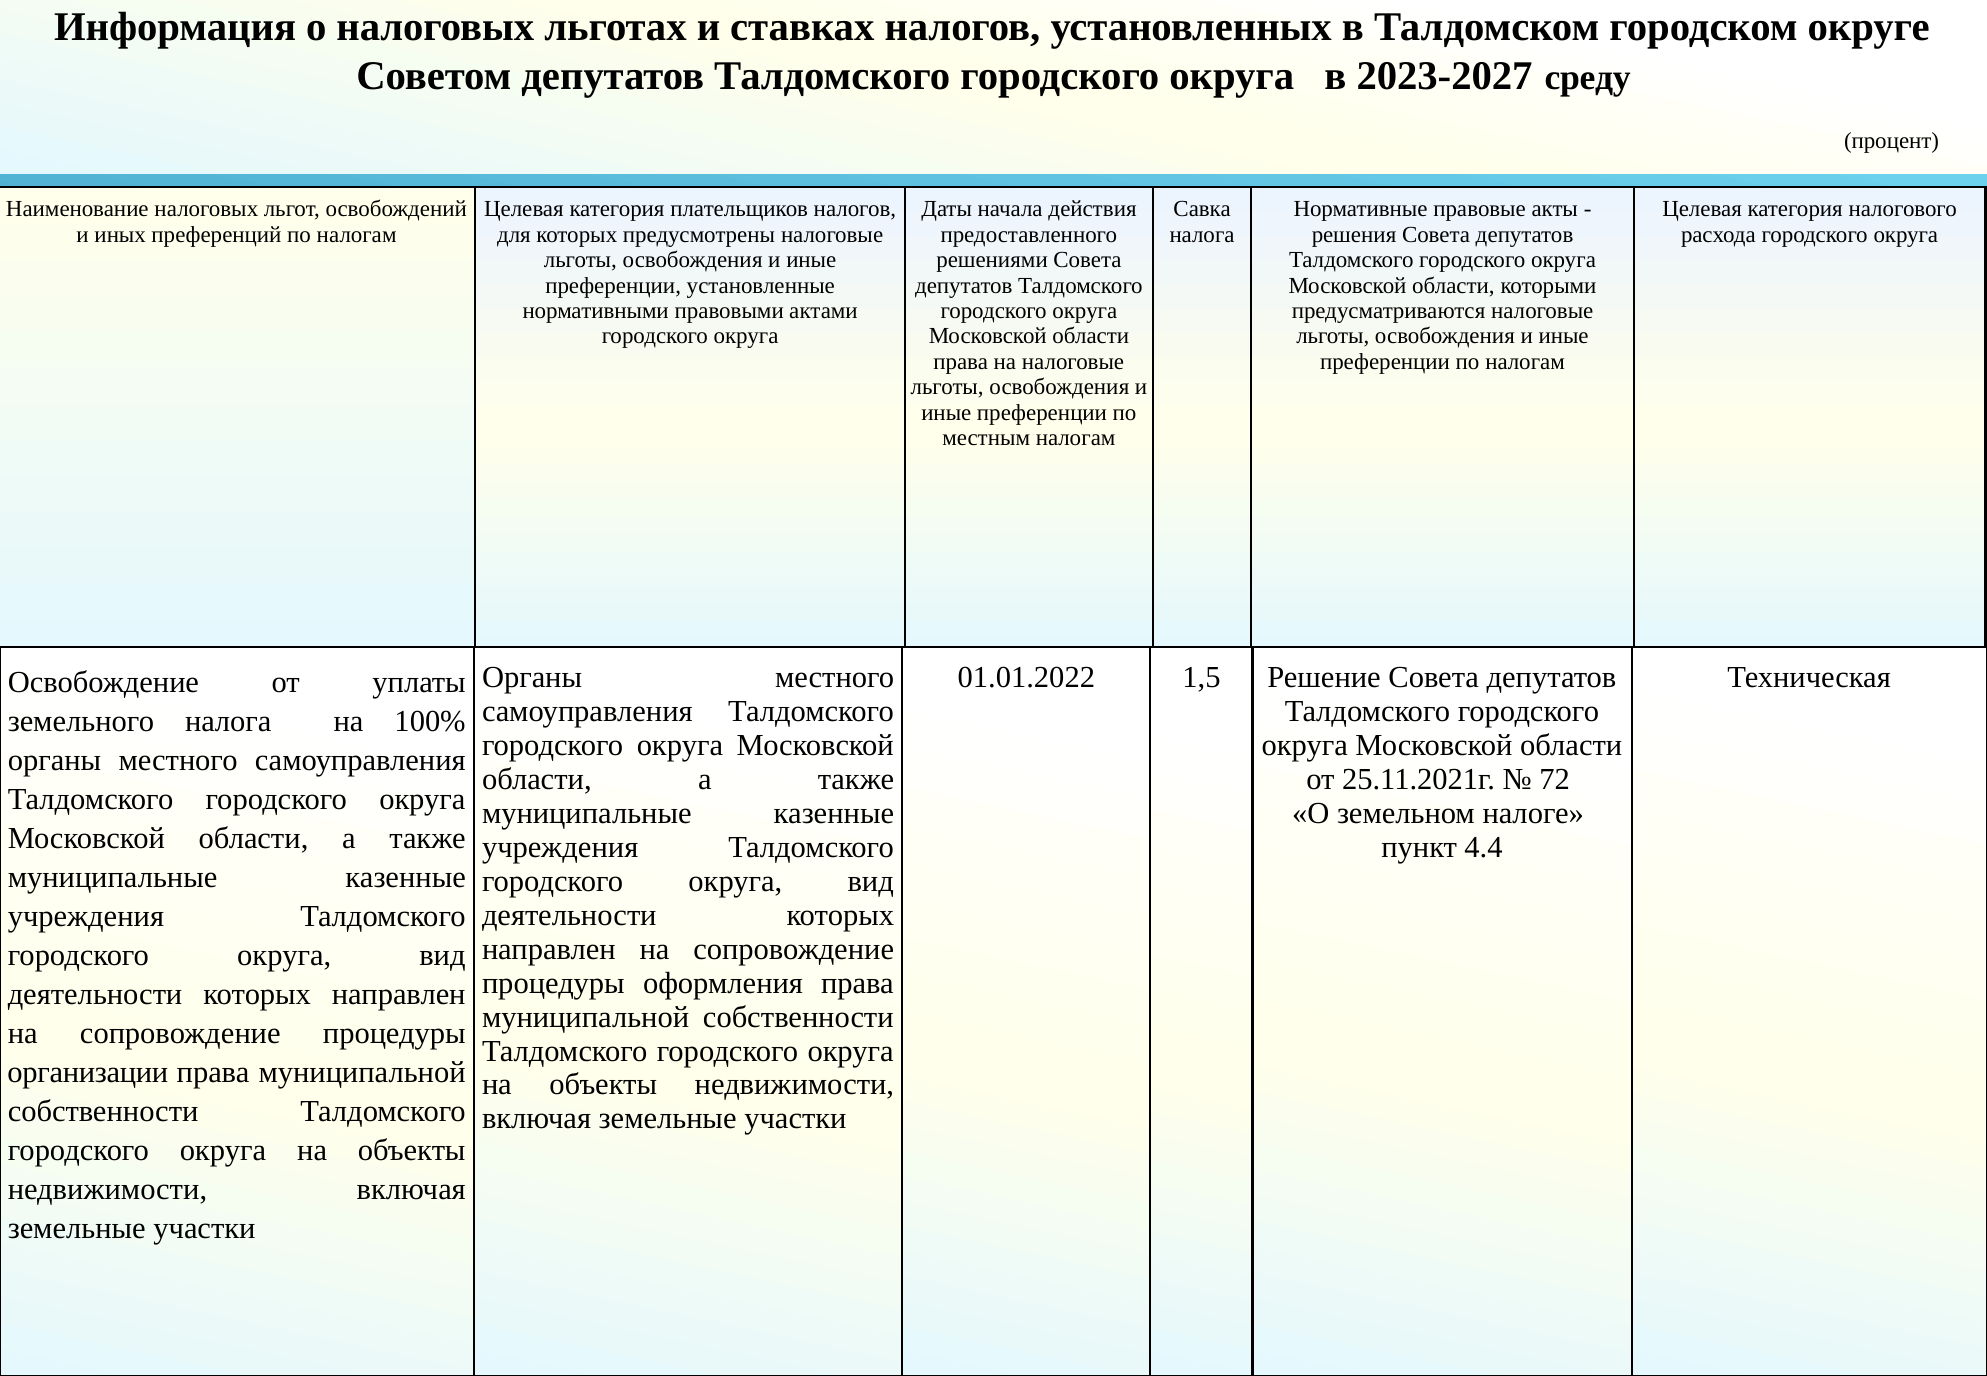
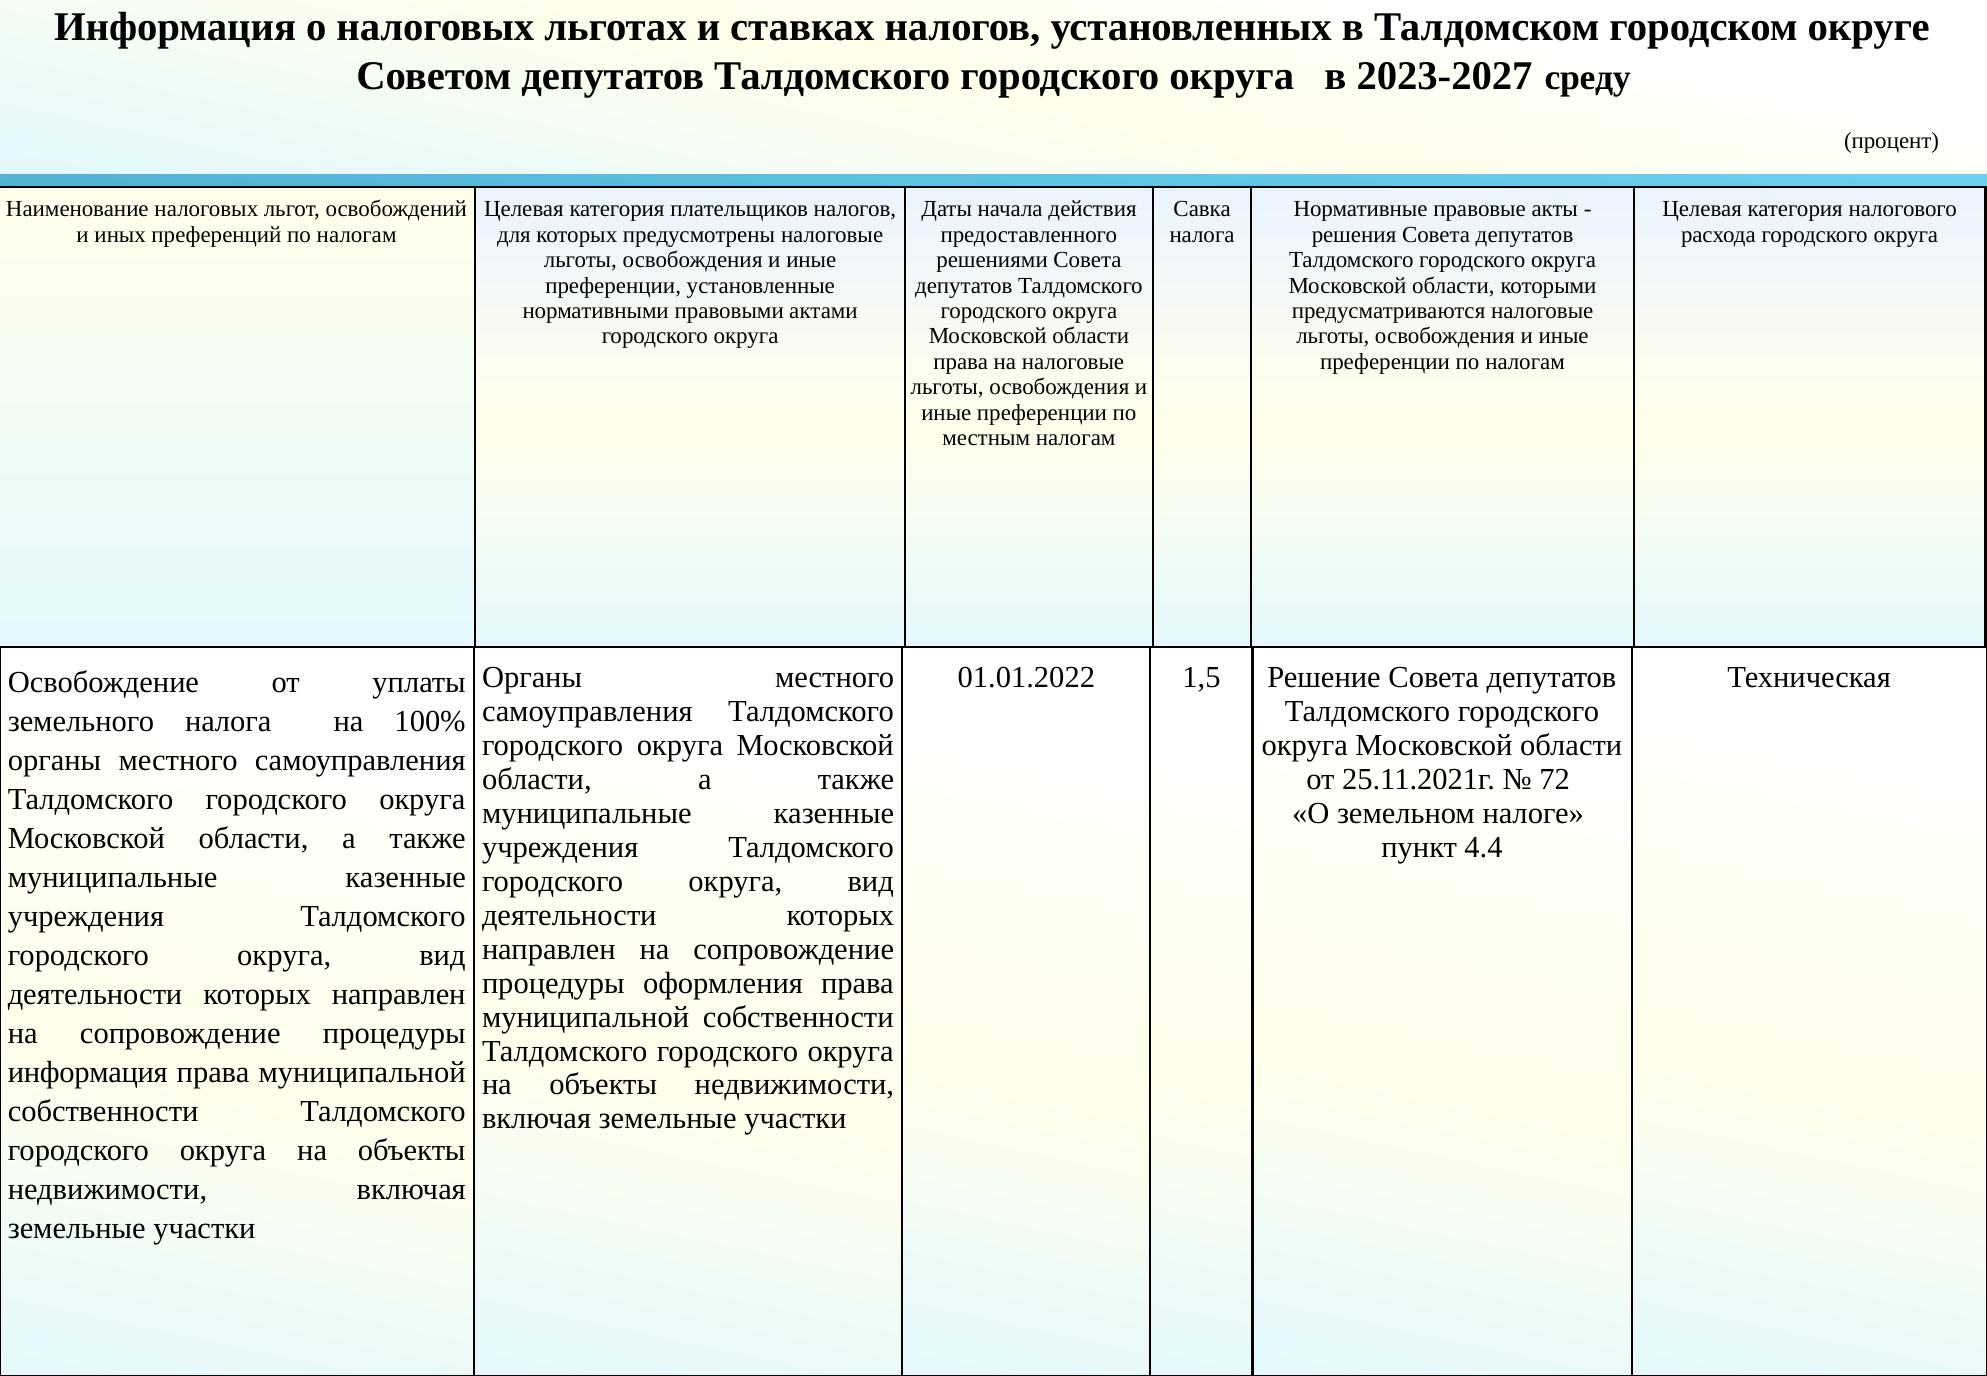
организации: организации -> информация (88, 1072)
